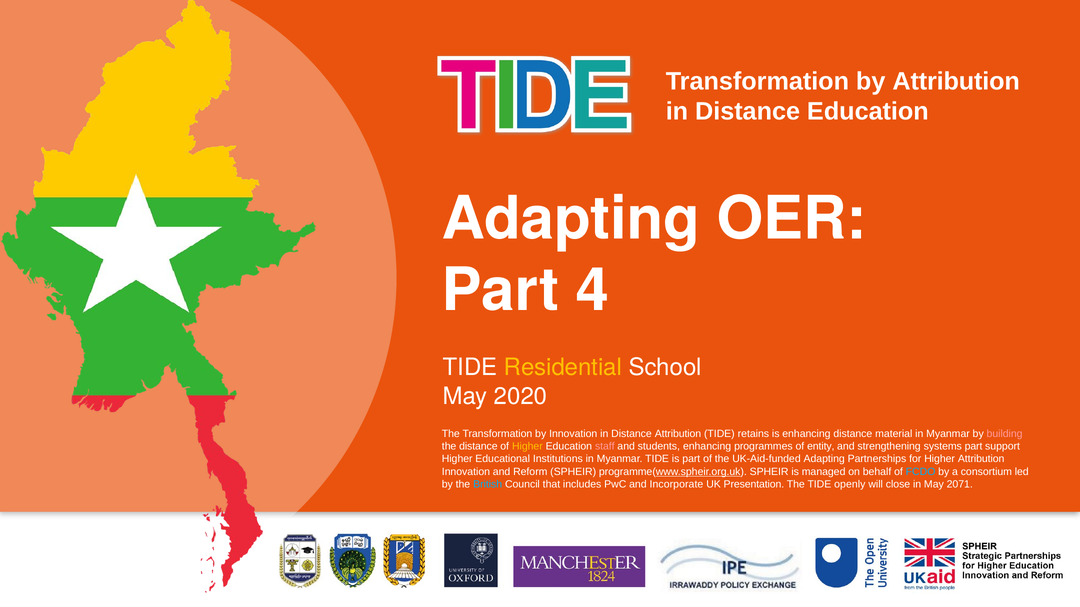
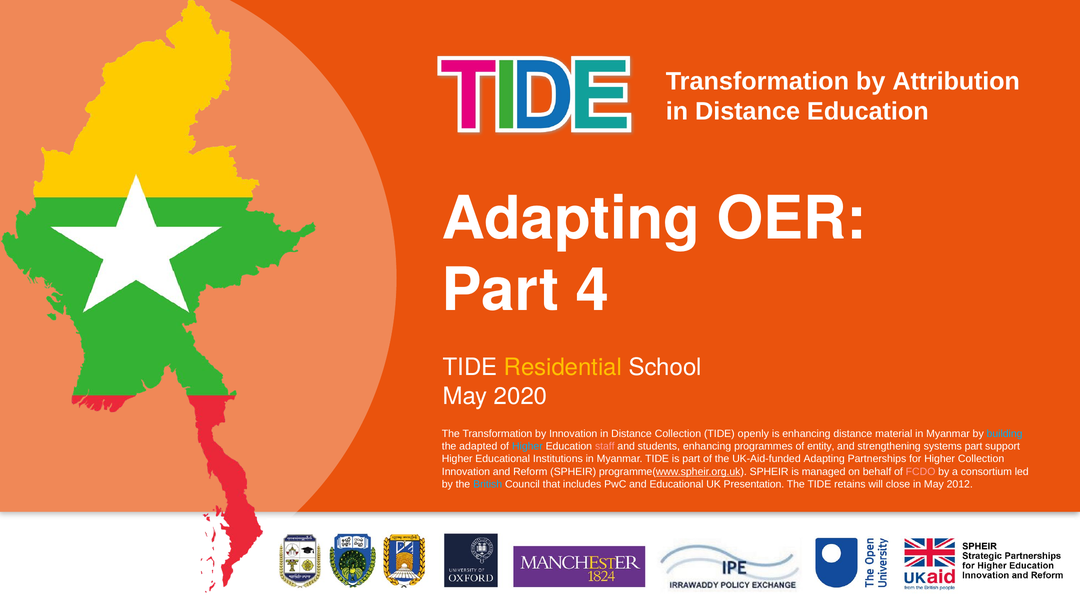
Distance Attribution: Attribution -> Collection (678, 434)
retains: retains -> openly (753, 434)
building colour: pink -> light blue (1005, 434)
the distance: distance -> adapted (478, 447)
Higher colour: yellow -> light blue (527, 447)
Higher Attribution: Attribution -> Collection (981, 459)
FCDO colour: light blue -> pink (921, 472)
and Incorporate: Incorporate -> Educational (677, 485)
openly: openly -> retains (850, 485)
2071: 2071 -> 2012 (960, 485)
